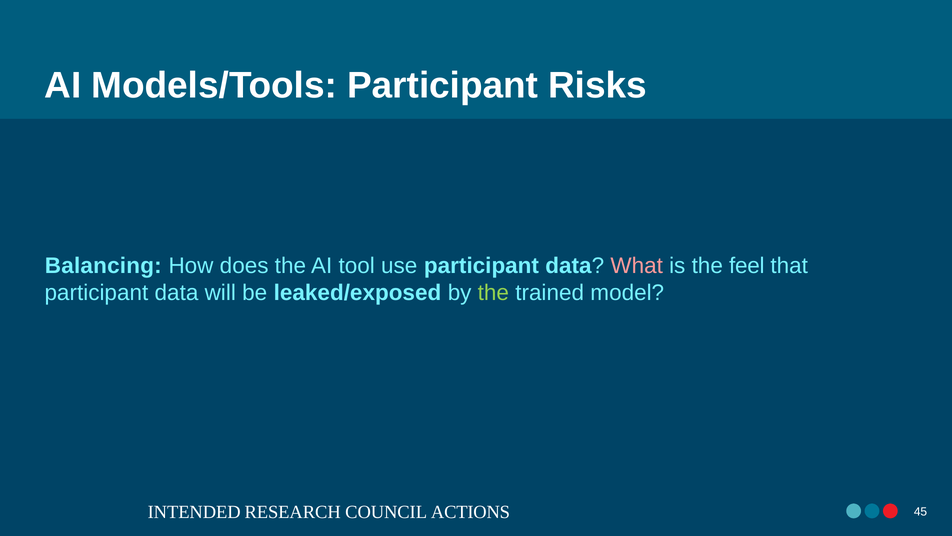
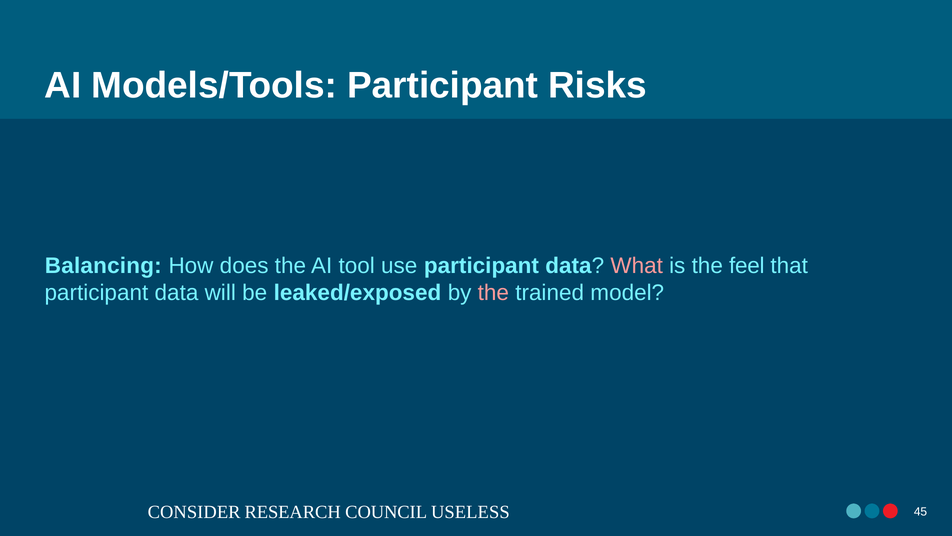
the colour: light green -> pink (493, 293)
INTENDED: INTENDED -> CONSIDER (194, 512)
ACTIONS: ACTIONS -> USELESS (470, 512)
